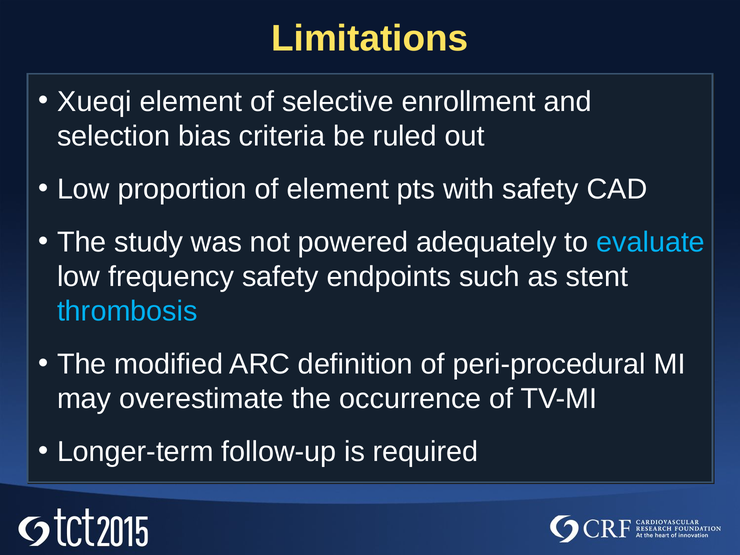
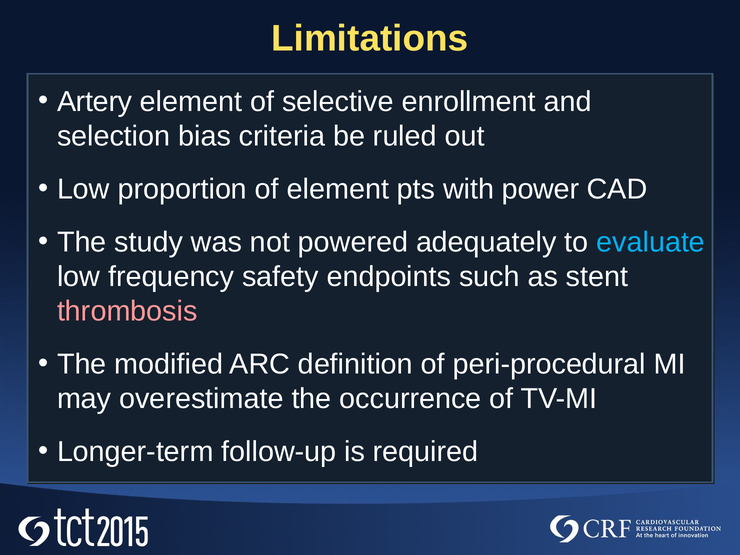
Xueqi: Xueqi -> Artery (95, 102)
with safety: safety -> power (541, 189)
thrombosis colour: light blue -> pink (127, 311)
